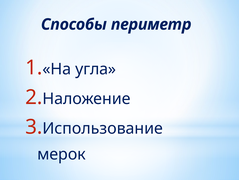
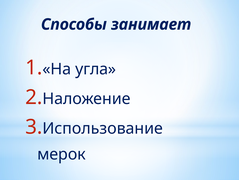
периметр: периметр -> занимает (151, 24)
